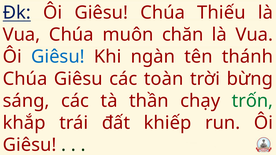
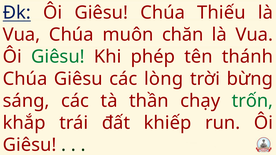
Giêsu colour: blue -> green (58, 57)
ngàn: ngàn -> phép (153, 57)
toàn: toàn -> lòng (164, 79)
